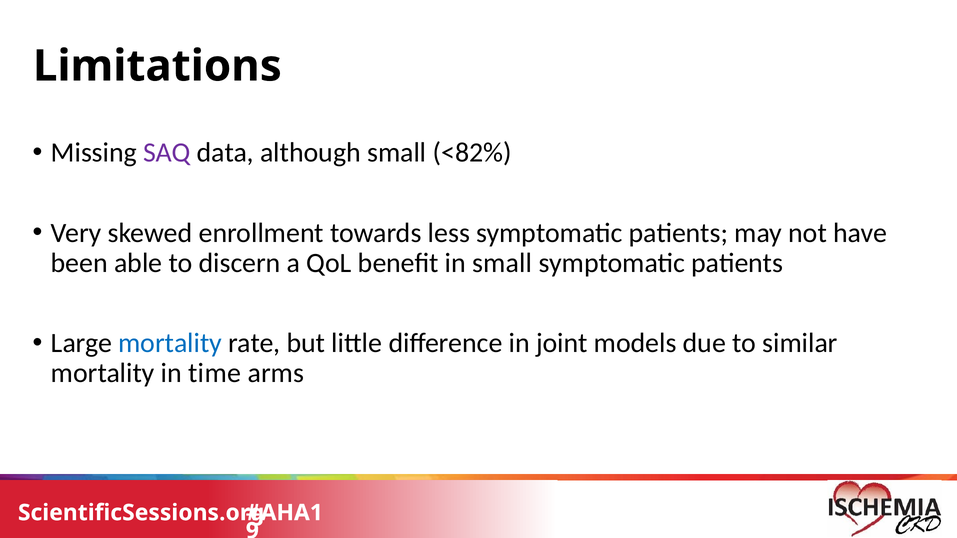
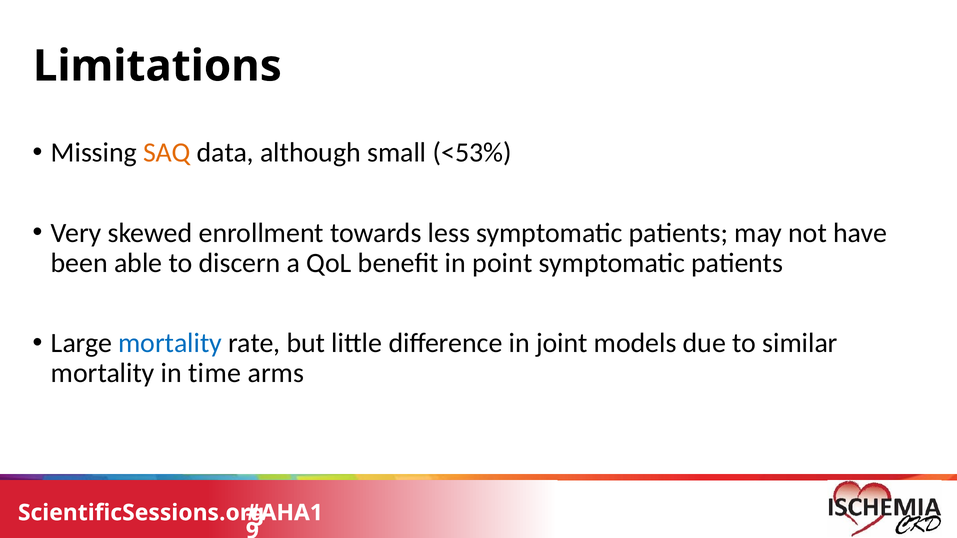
SAQ colour: purple -> orange (167, 153)
<82%: <82% -> <53% (472, 153)
in small: small -> point (502, 263)
